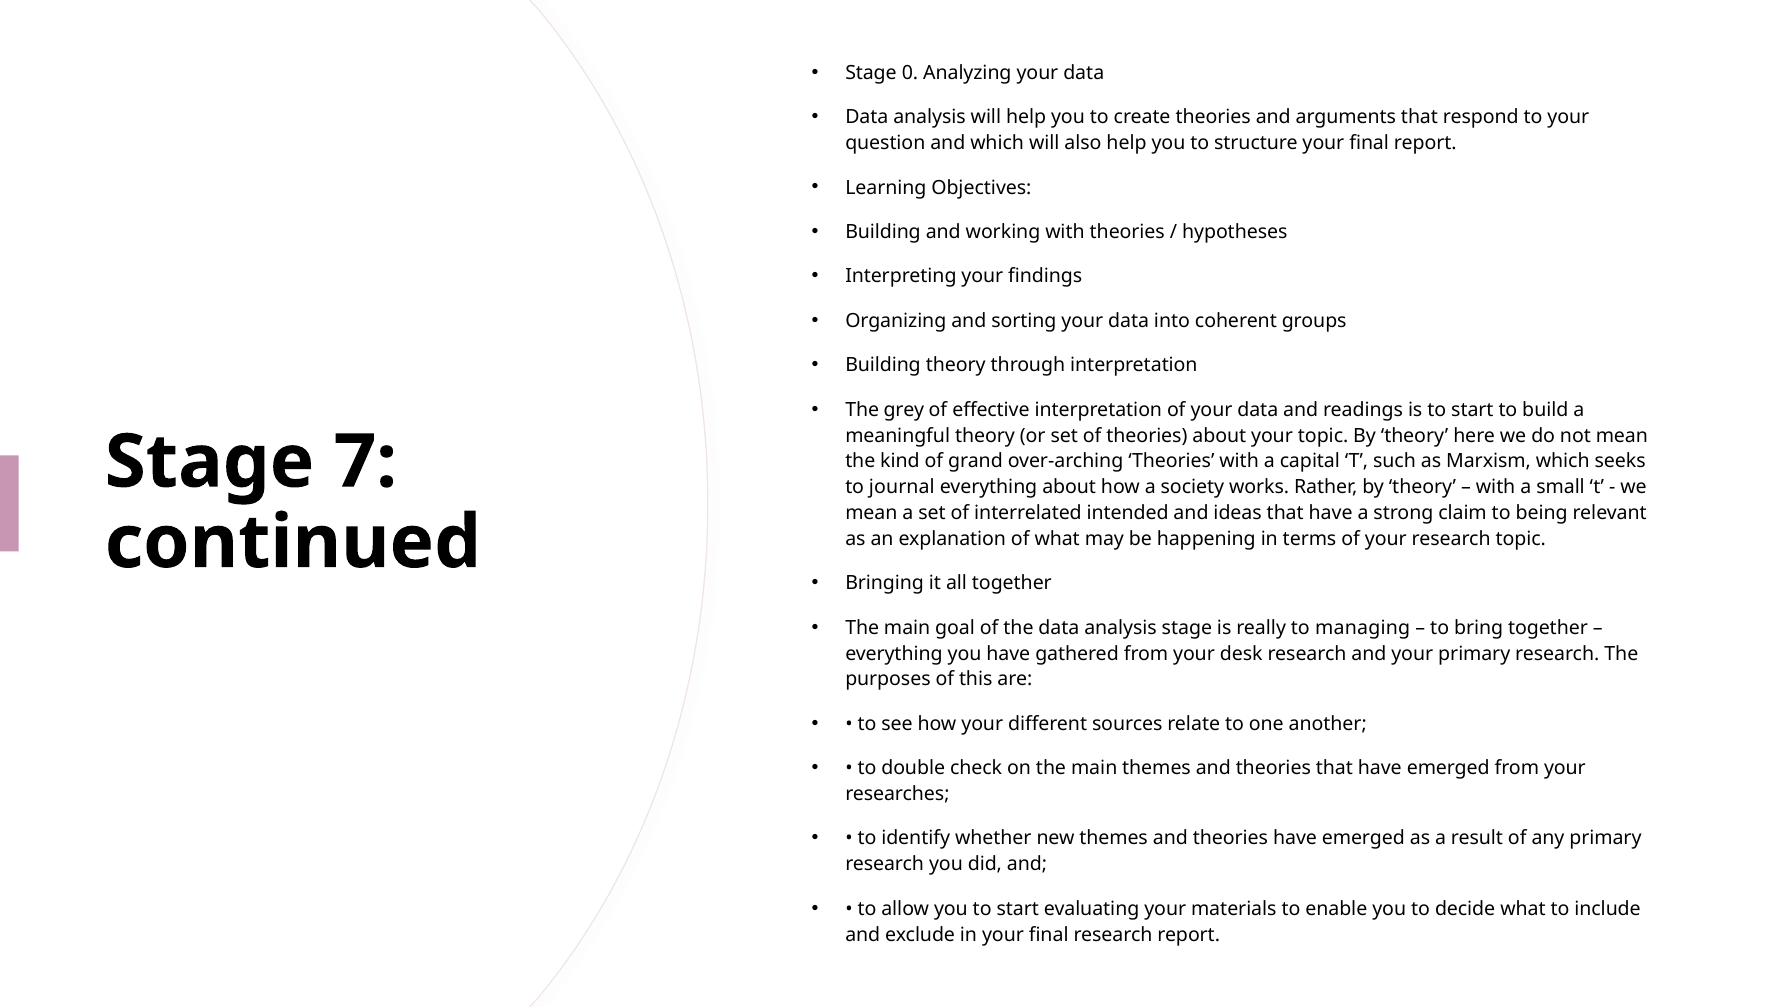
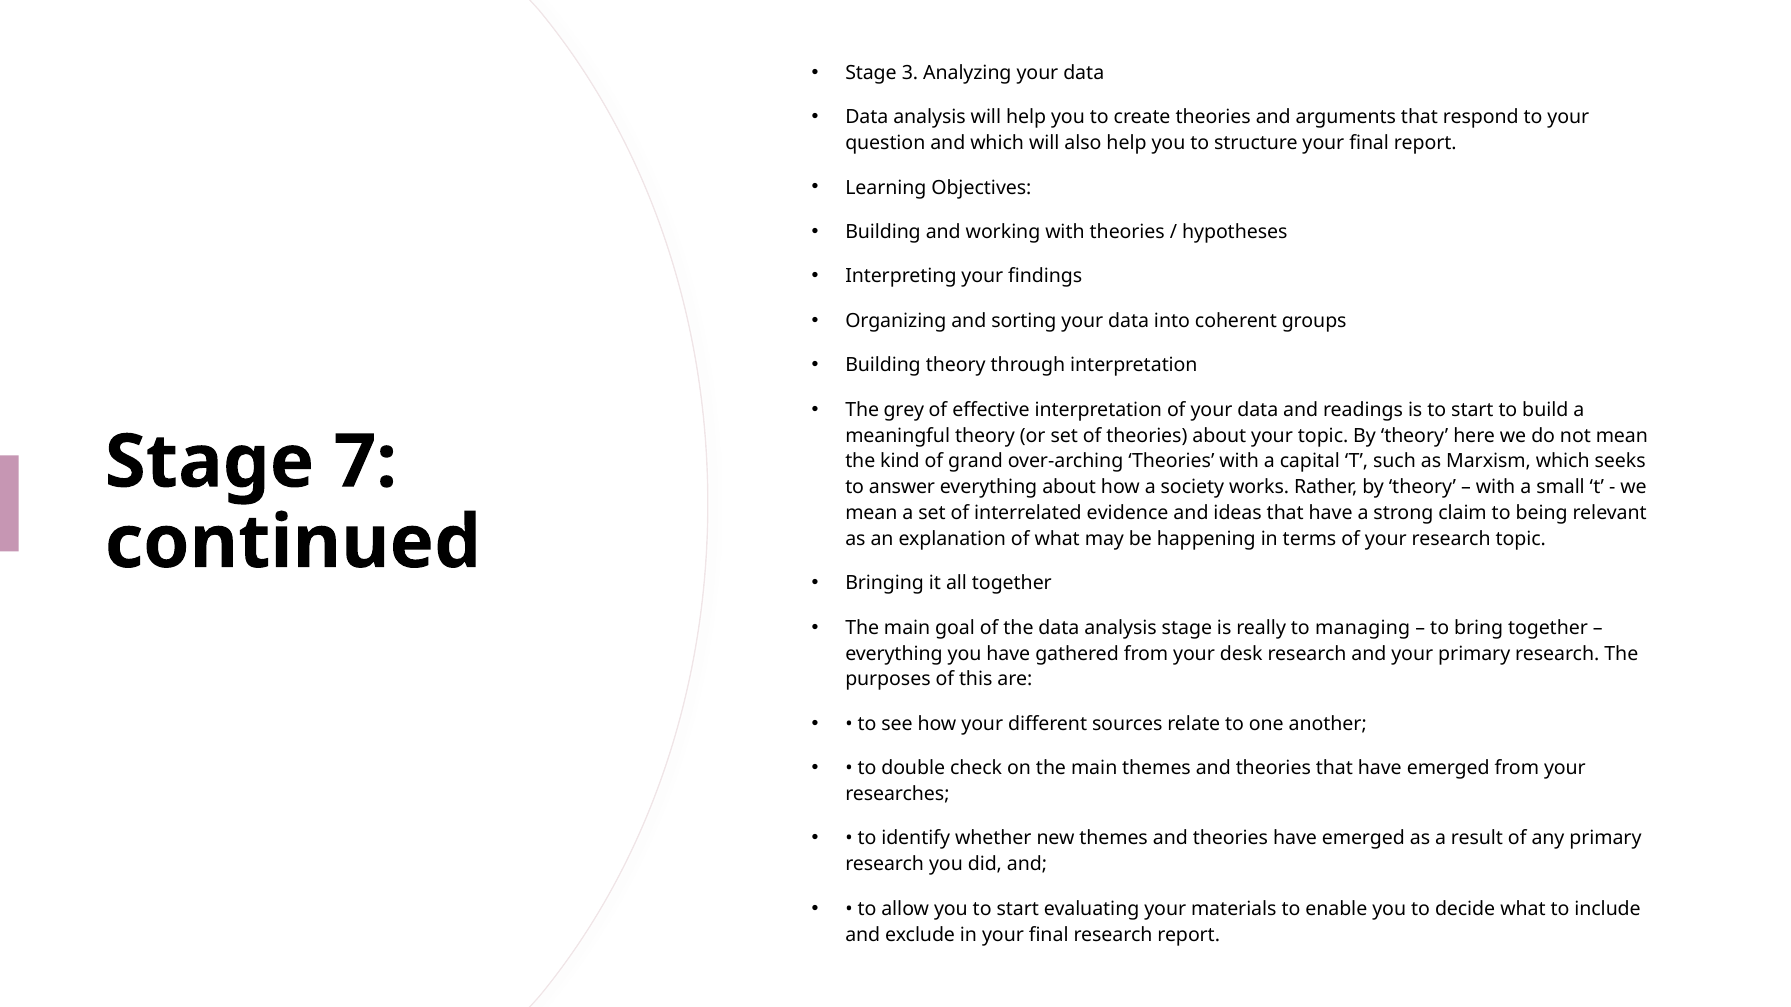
0: 0 -> 3 (910, 73)
journal: journal -> answer (902, 487)
intended: intended -> evidence (1128, 513)
